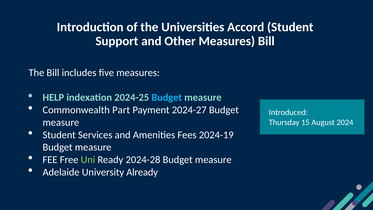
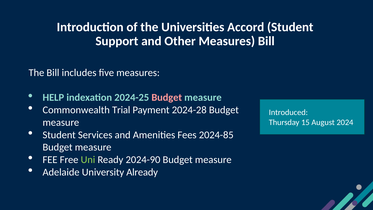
Budget colour: light blue -> pink (167, 98)
Part: Part -> Trial (121, 110)
2024-27: 2024-27 -> 2024-28 (189, 110)
2024-19: 2024-19 -> 2024-85 (216, 135)
2024-28: 2024-28 -> 2024-90 (143, 160)
